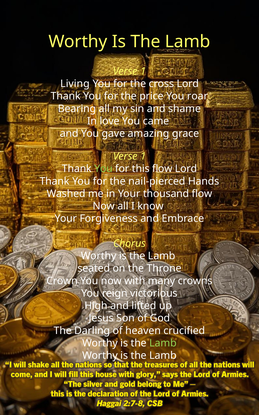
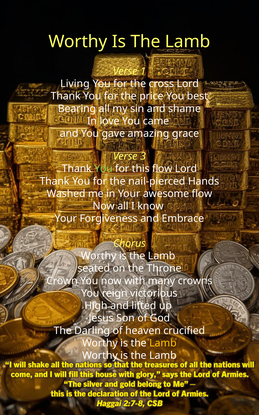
roar: roar -> best (198, 96)
1: 1 -> 3 (143, 156)
thousand: thousand -> awesome (166, 193)
Lamb colour: light green -> yellow (163, 343)
